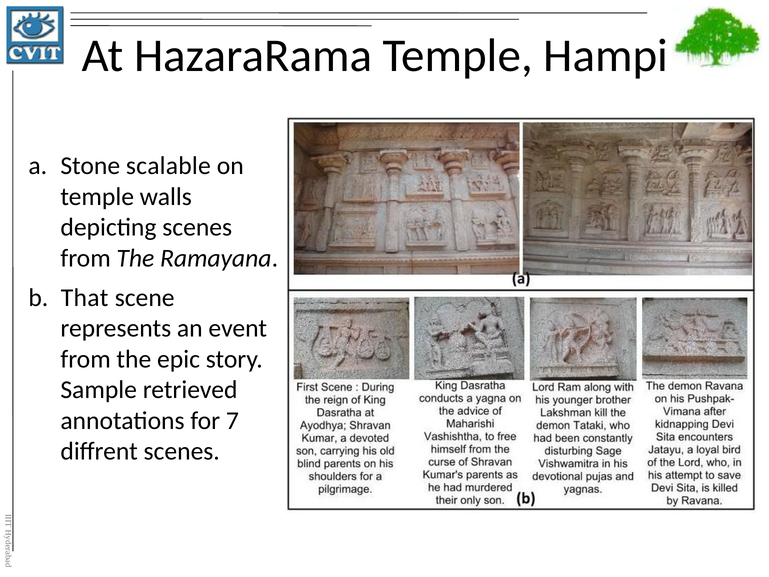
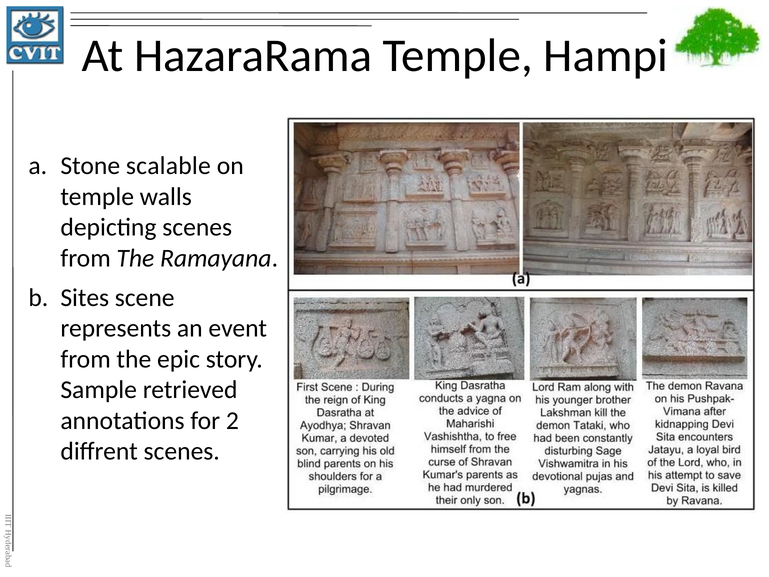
That: That -> Sites (85, 297)
7: 7 -> 2 (232, 420)
